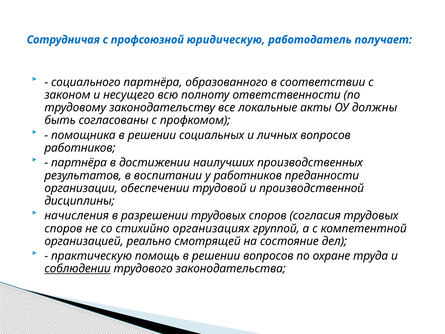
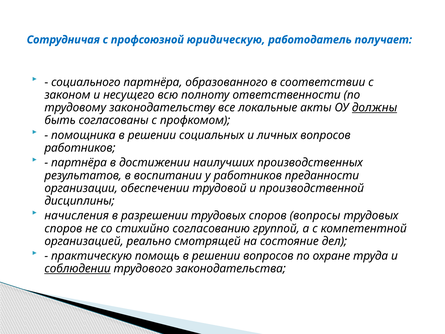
должны underline: none -> present (375, 108)
согласия: согласия -> вопросы (315, 216)
организациях: организациях -> согласованию (211, 228)
